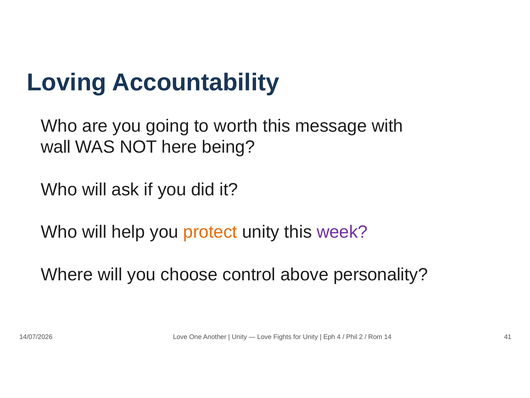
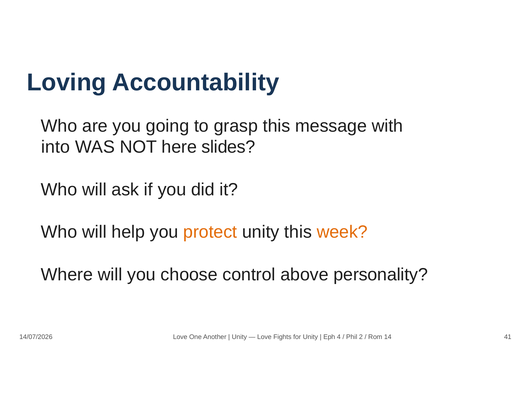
worth: worth -> grasp (236, 126)
wall: wall -> into (56, 147)
being: being -> slides (228, 147)
week colour: purple -> orange (342, 232)
